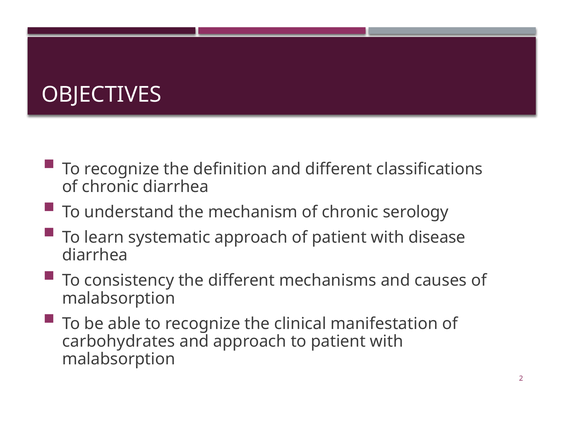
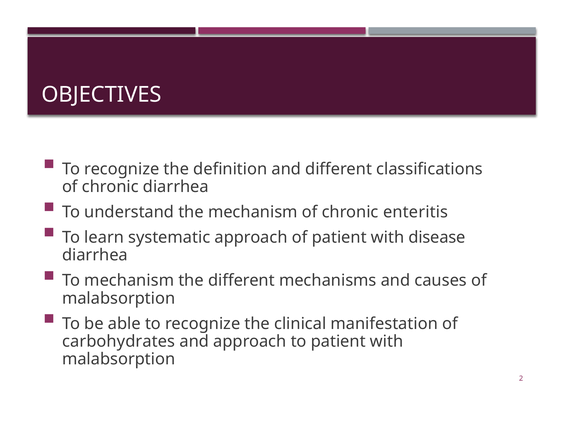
serology: serology -> enteritis (416, 212)
To consistency: consistency -> mechanism (129, 281)
